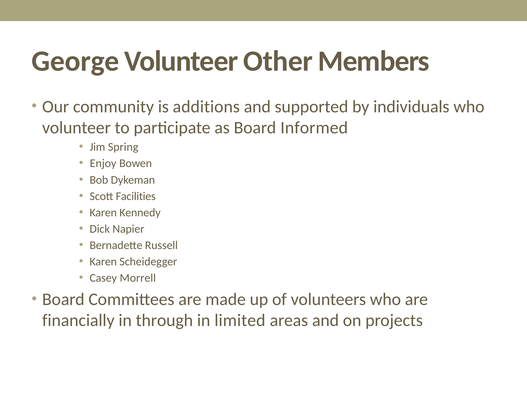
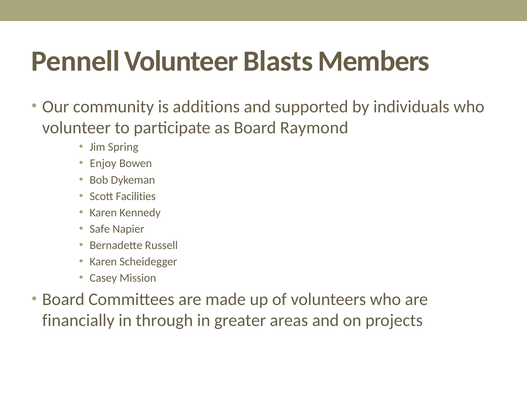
George: George -> Pennell (76, 61)
Other: Other -> Blasts (278, 61)
Informed: Informed -> Raymond (314, 128)
Dick: Dick -> Safe (100, 229)
Morrell: Morrell -> Mission (138, 278)
limited: limited -> greater (240, 321)
